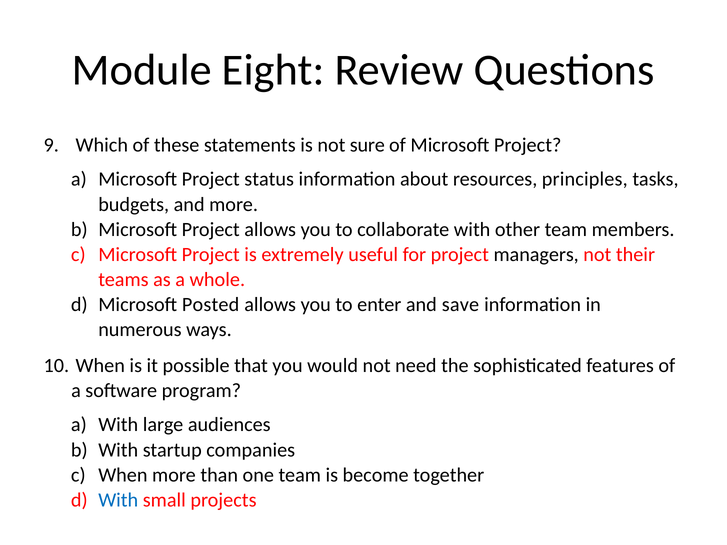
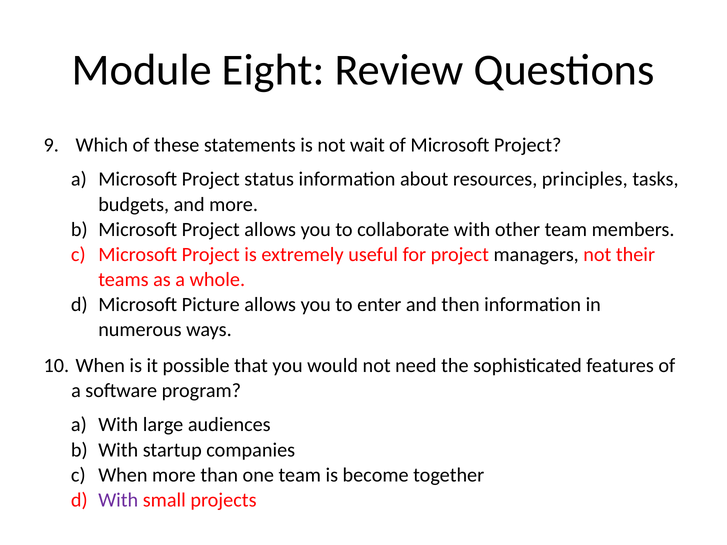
sure: sure -> wait (367, 145)
Posted: Posted -> Picture (211, 305)
save: save -> then (461, 305)
With colour: blue -> purple (118, 500)
